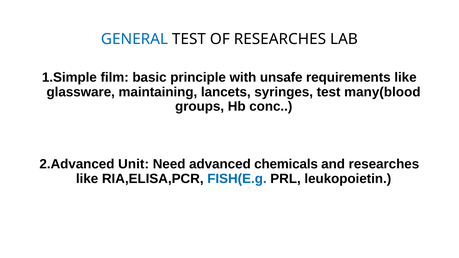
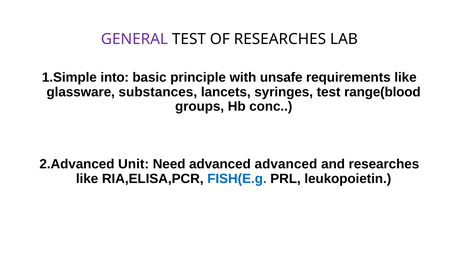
GENERAL colour: blue -> purple (134, 39)
film: film -> into (115, 78)
maintaining: maintaining -> substances (158, 92)
many(blood: many(blood -> range(blood (382, 92)
advanced chemicals: chemicals -> advanced (286, 164)
